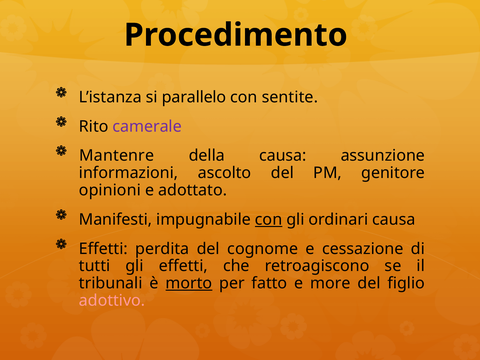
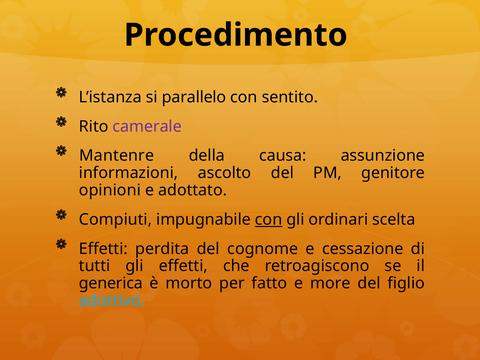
sentite: sentite -> sentito (290, 97)
Manifesti: Manifesti -> Compiuti (116, 219)
ordinari causa: causa -> scelta (394, 219)
tribunali: tribunali -> generica (111, 283)
morto underline: present -> none (189, 283)
adottivo colour: pink -> light blue (112, 301)
